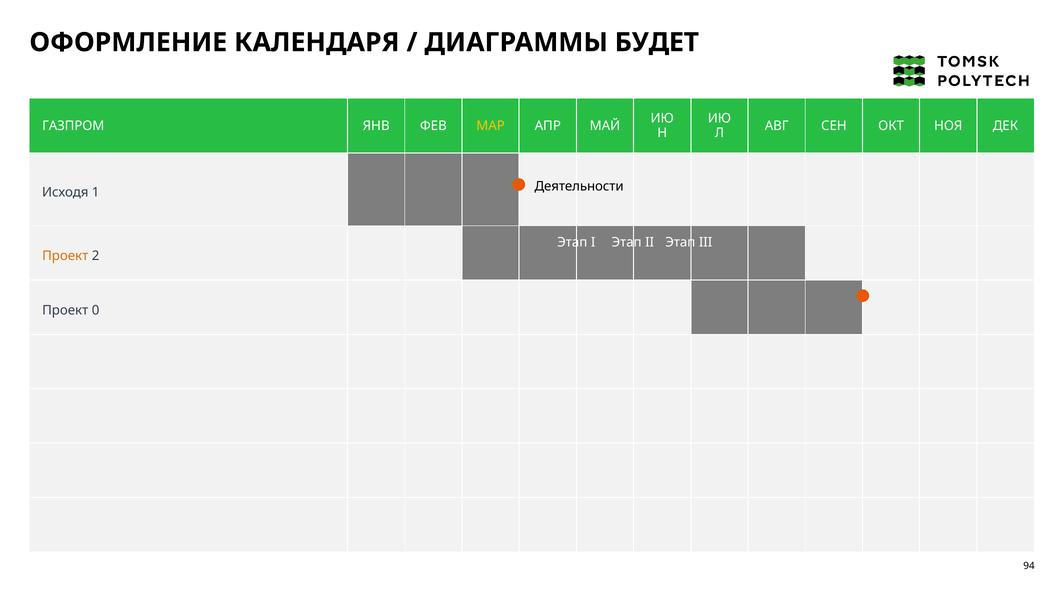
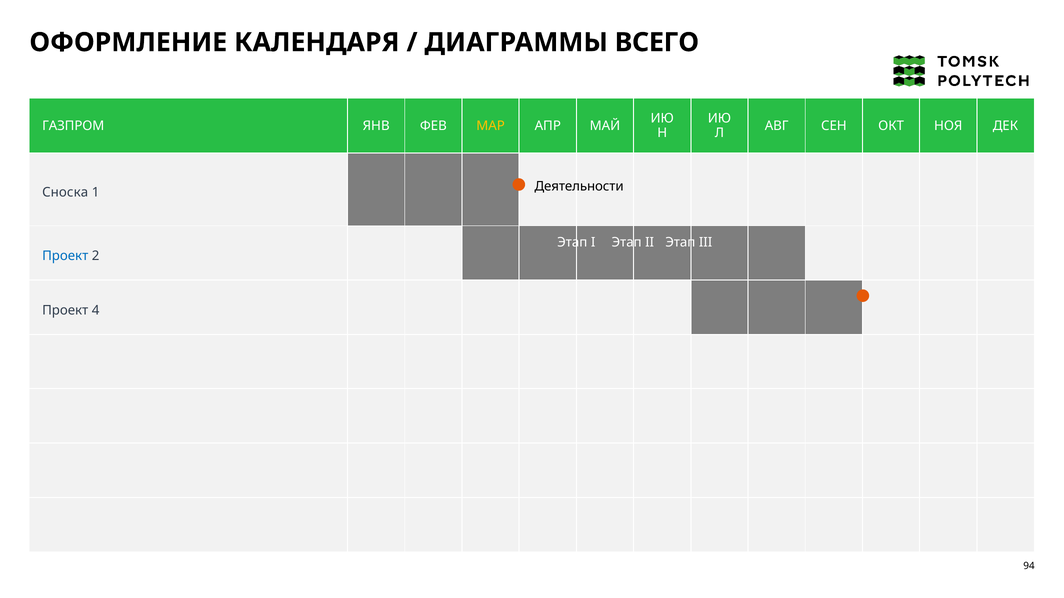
БУДЕТ: БУДЕТ -> ВСЕГО (657, 42)
Исходя: Исходя -> Сноска (65, 193)
Проект colour: orange -> blue (65, 256)
0: 0 -> 4 (96, 311)
